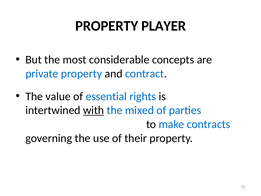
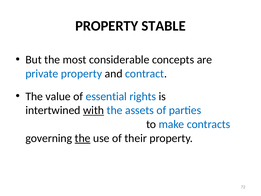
PLAYER: PLAYER -> STABLE (164, 26)
mixed: mixed -> assets (139, 110)
the underline: none -> present (83, 138)
